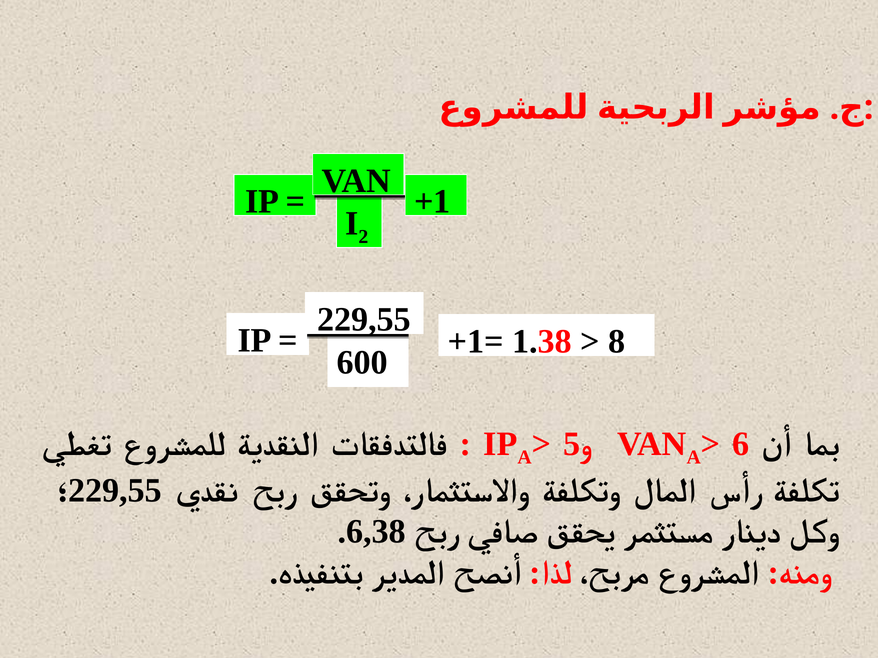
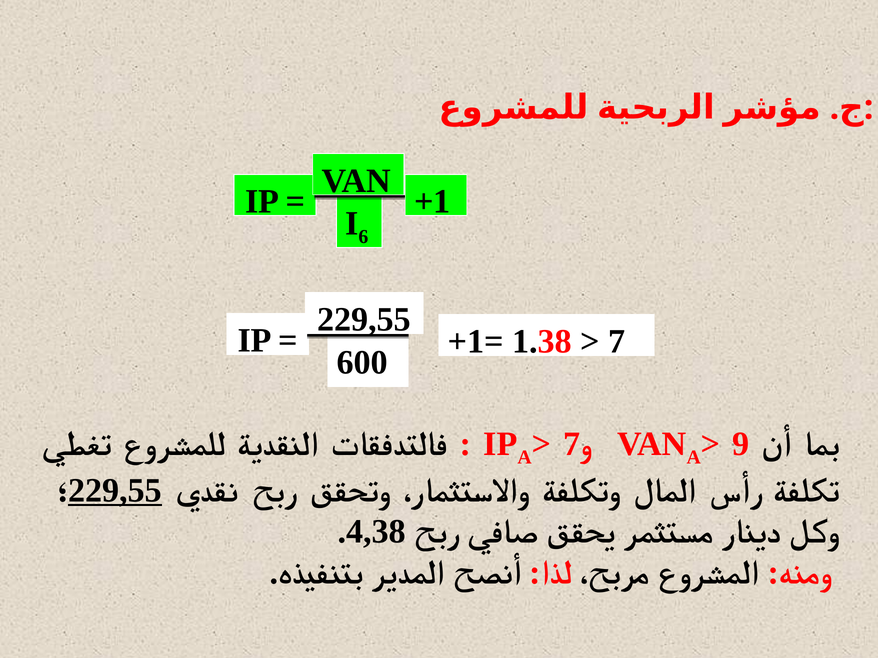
2: 2 -> 6 (363, 237)
8: 8 -> 7 (617, 342)
5: 5 -> 7 (572, 444)
6: 6 -> 9 (741, 444)
229,55 underline: none -> present (115, 491)
6,38: 6,38 -> 4,38 (376, 532)
